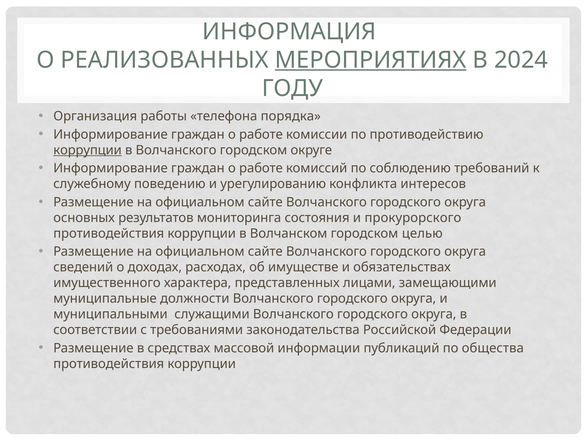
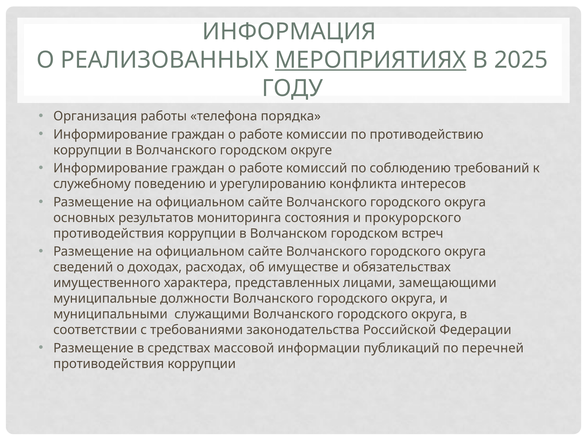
2024: 2024 -> 2025 (521, 60)
коррупции underline: present -> none (87, 150)
целью: целью -> встреч (422, 234)
общества: общества -> перечней (493, 348)
